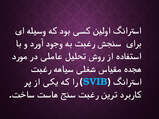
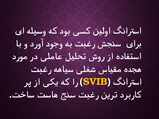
SVIB colour: light blue -> yellow (95, 82)
